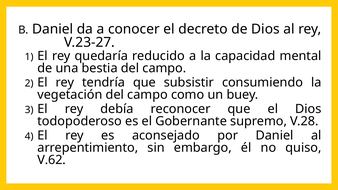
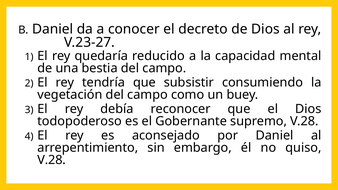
V.62: V.62 -> V.28 (52, 160)
